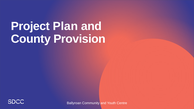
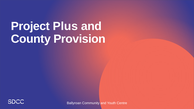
Plan: Plan -> Plus (65, 26)
